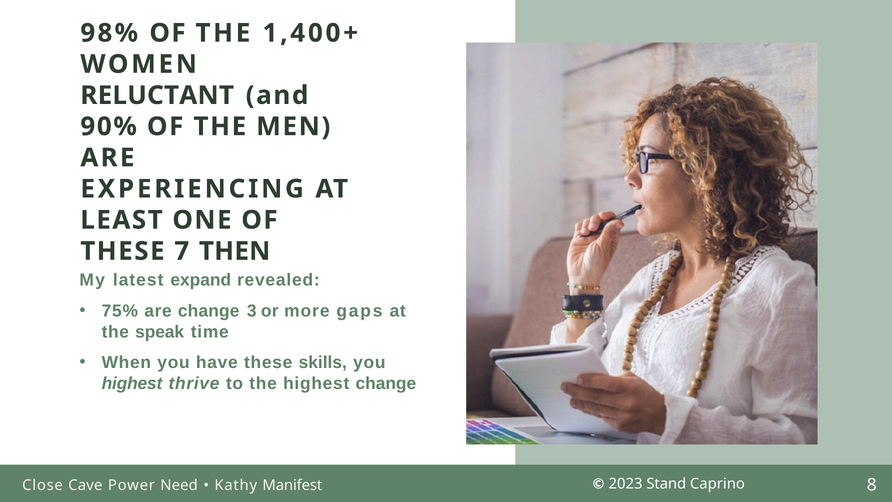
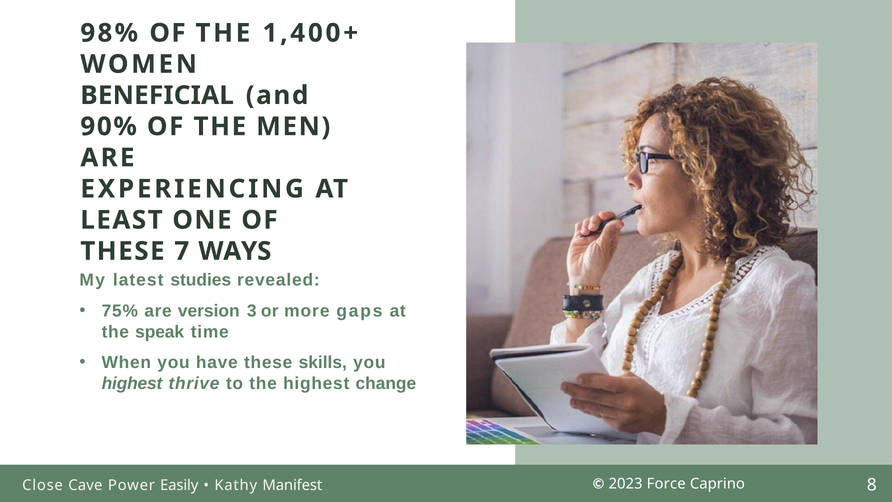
RELUCTANT: RELUCTANT -> BENEFICIAL (157, 95)
THEN: THEN -> WAYS (235, 251)
expand: expand -> studies (201, 280)
are change: change -> version (209, 311)
Stand: Stand -> Force (666, 484)
Need: Need -> Easily (179, 485)
